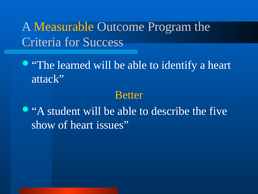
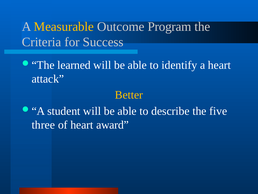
show: show -> three (43, 125)
issues: issues -> award (113, 125)
